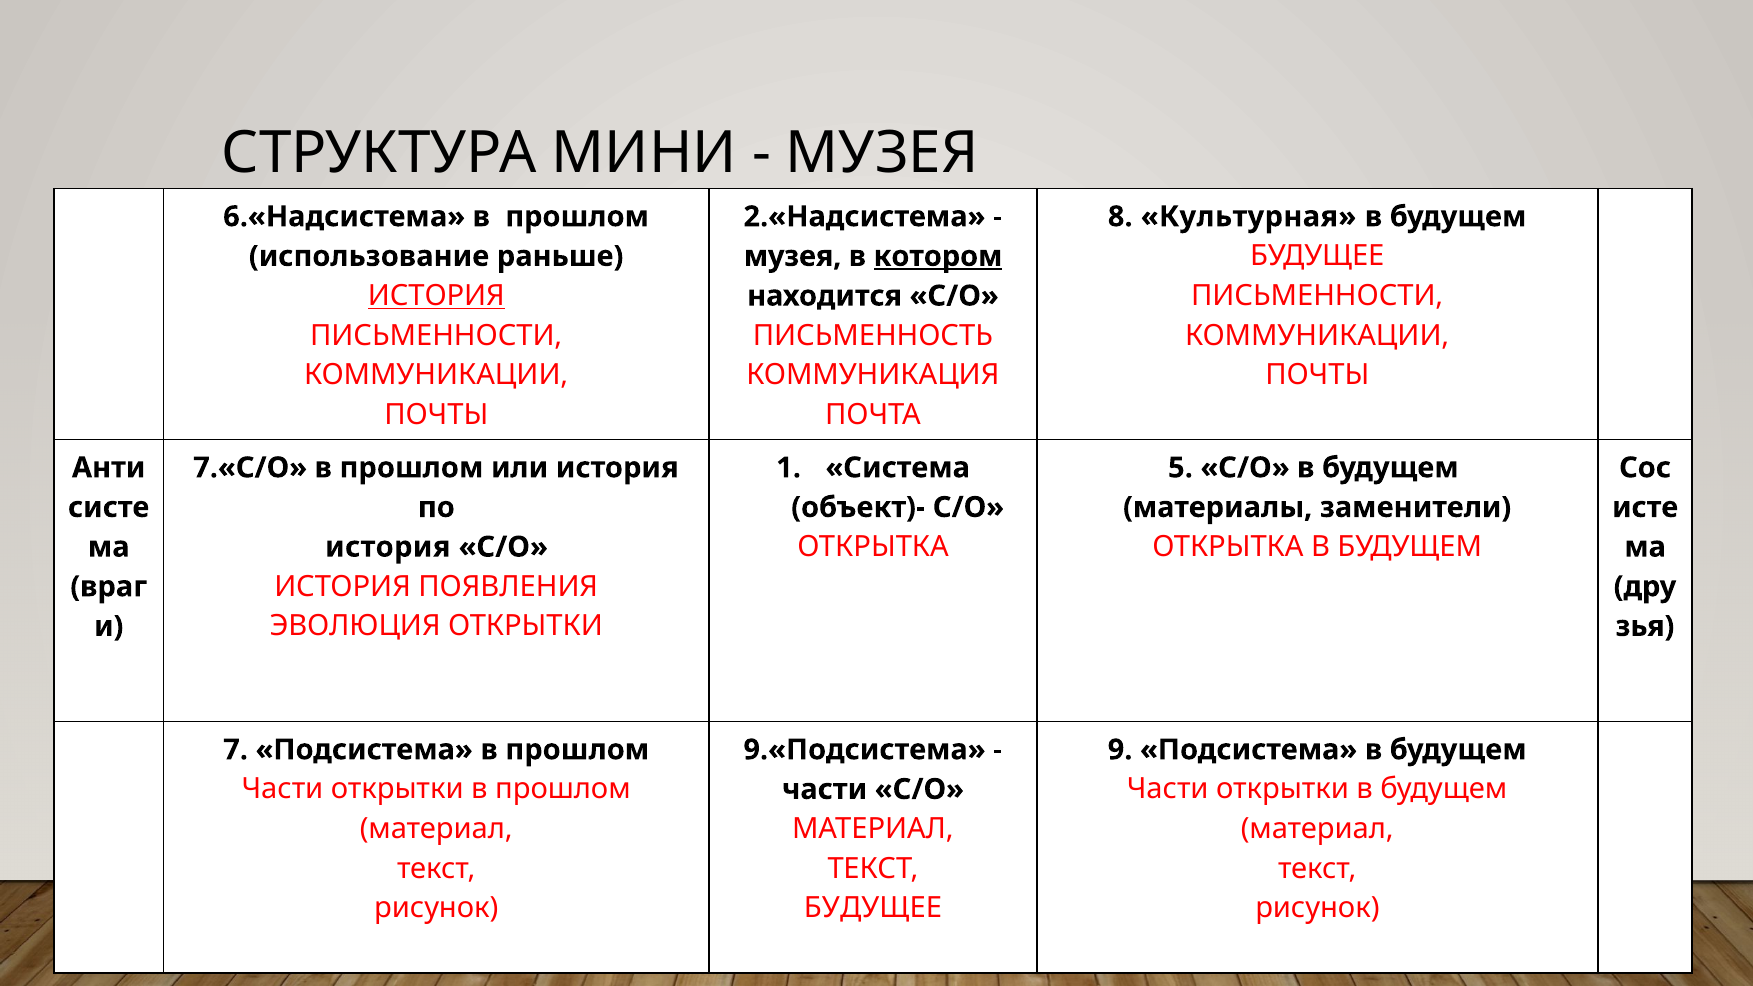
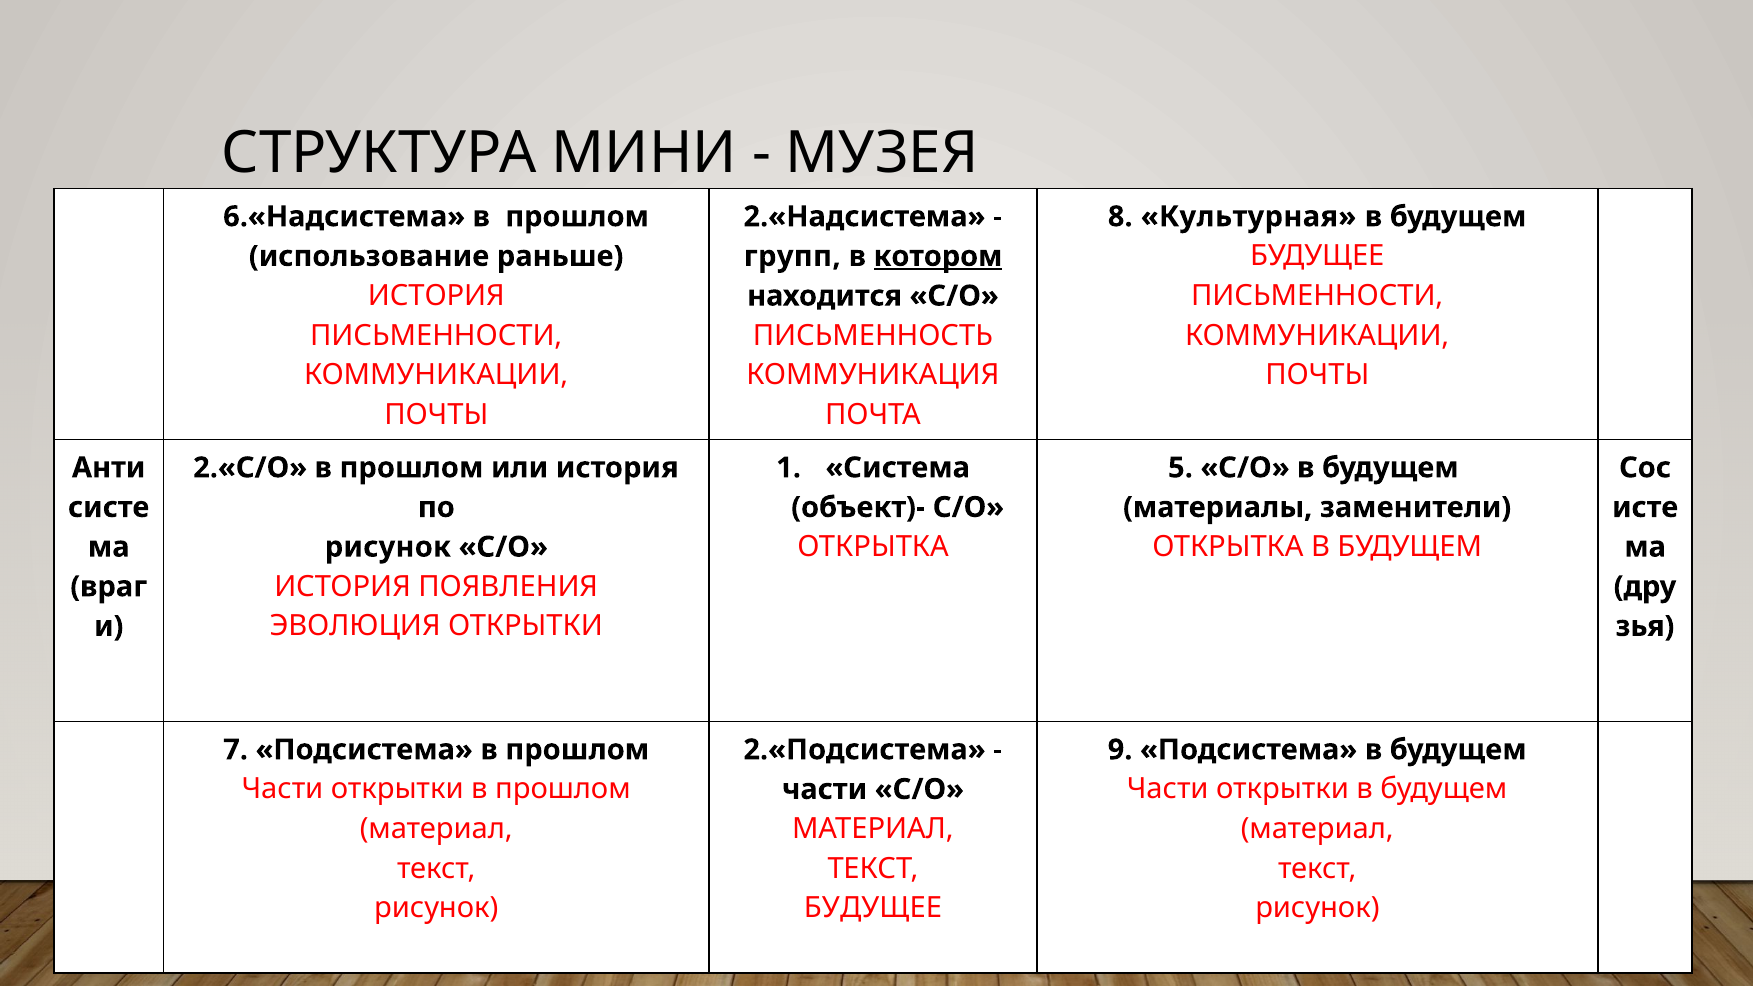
музея: музея -> групп (792, 256)
ИСТОРИЯ underline: present -> none (436, 296)
7.«С/О: 7.«С/О -> 2.«С/О (250, 468)
история: история -> рисунок (388, 547)
9.«Подсистема: 9.«Подсистема -> 2.«Подсистема (864, 750)
